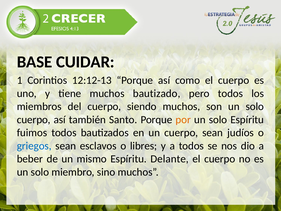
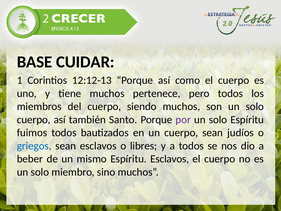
bautizado: bautizado -> pertenece (157, 93)
por colour: orange -> purple (183, 119)
Espíritu Delante: Delante -> Esclavos (170, 159)
